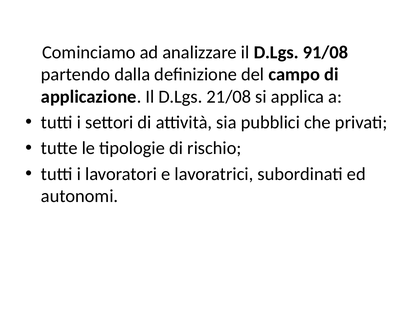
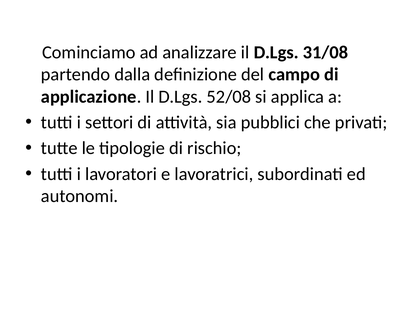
91/08: 91/08 -> 31/08 (326, 52)
21/08: 21/08 -> 52/08 (229, 97)
